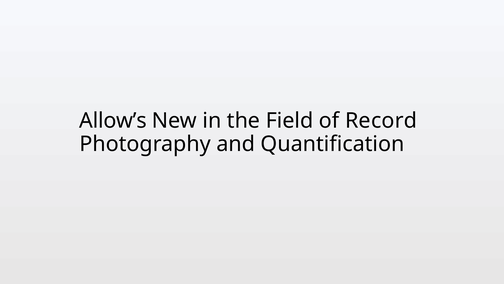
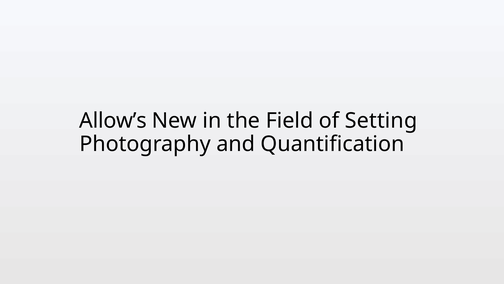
Record: Record -> Setting (381, 121)
